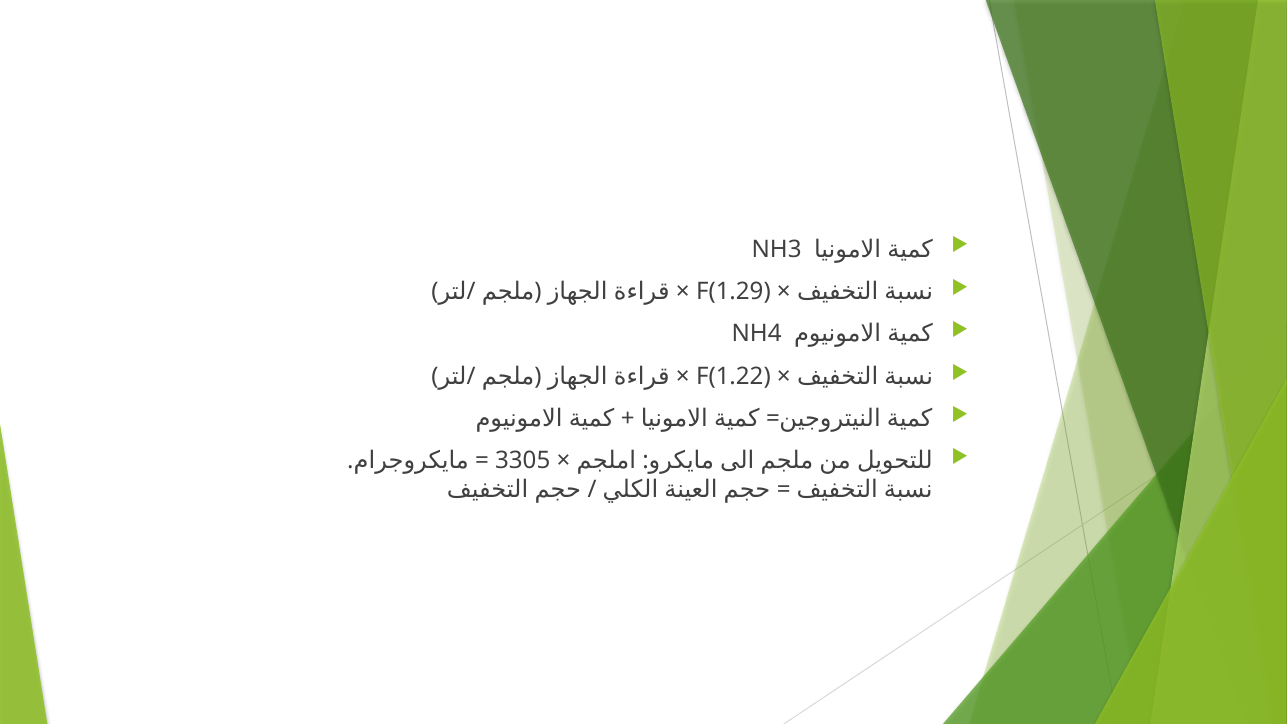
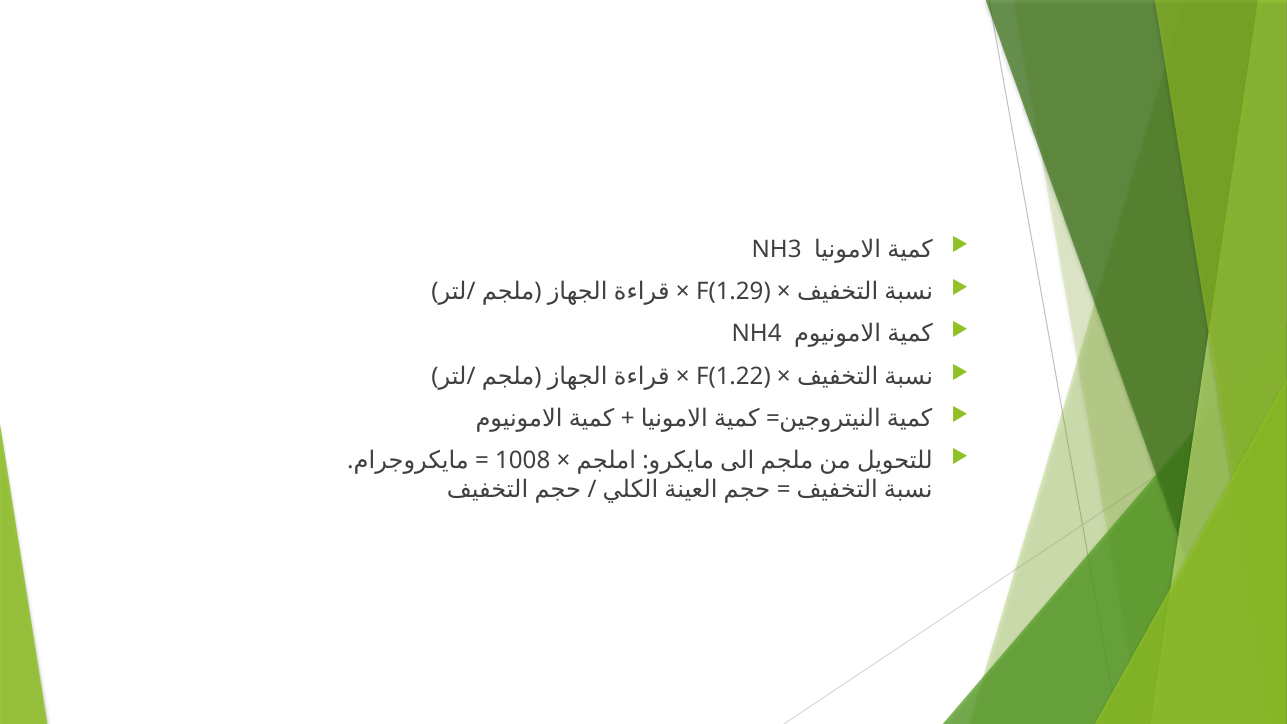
3305: 3305 -> 1008 (523, 461)
